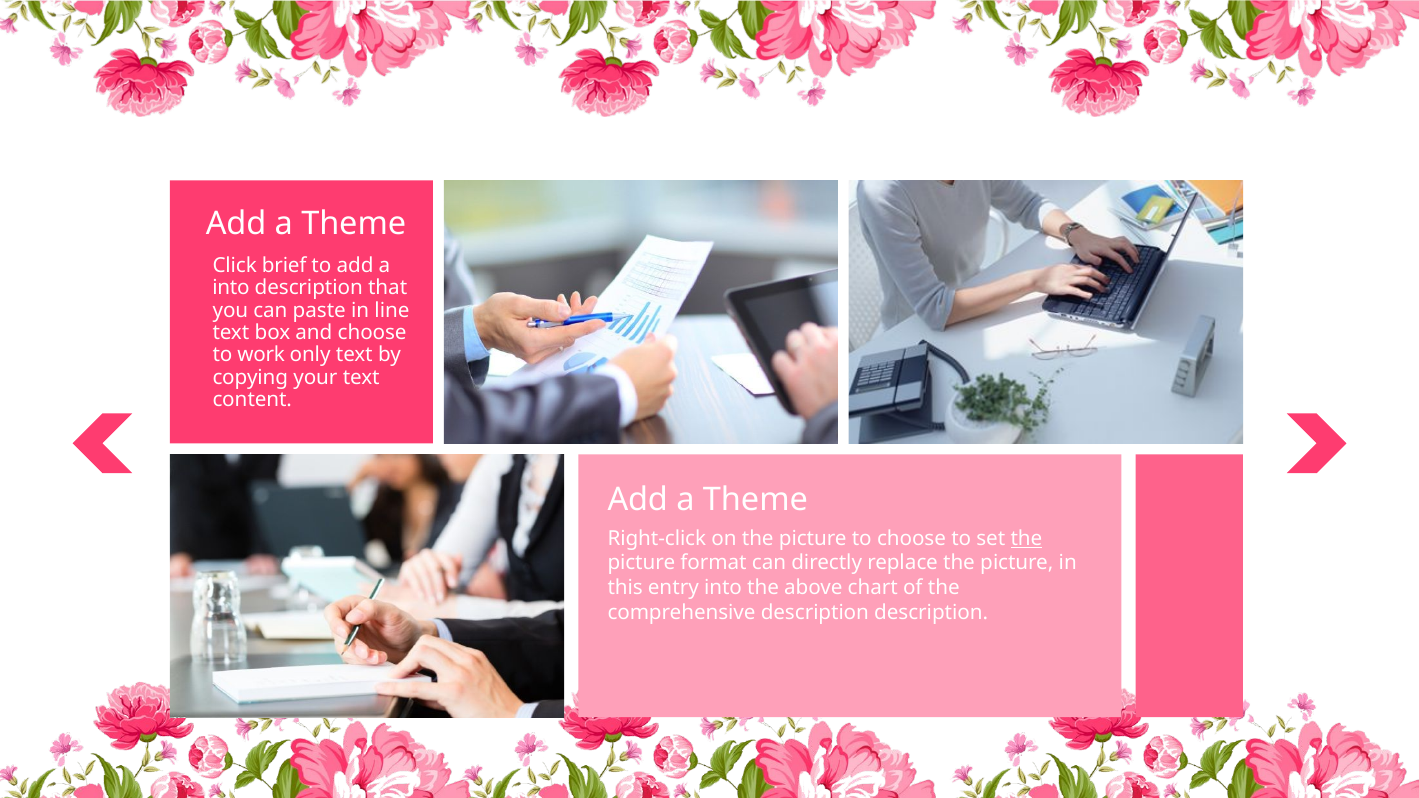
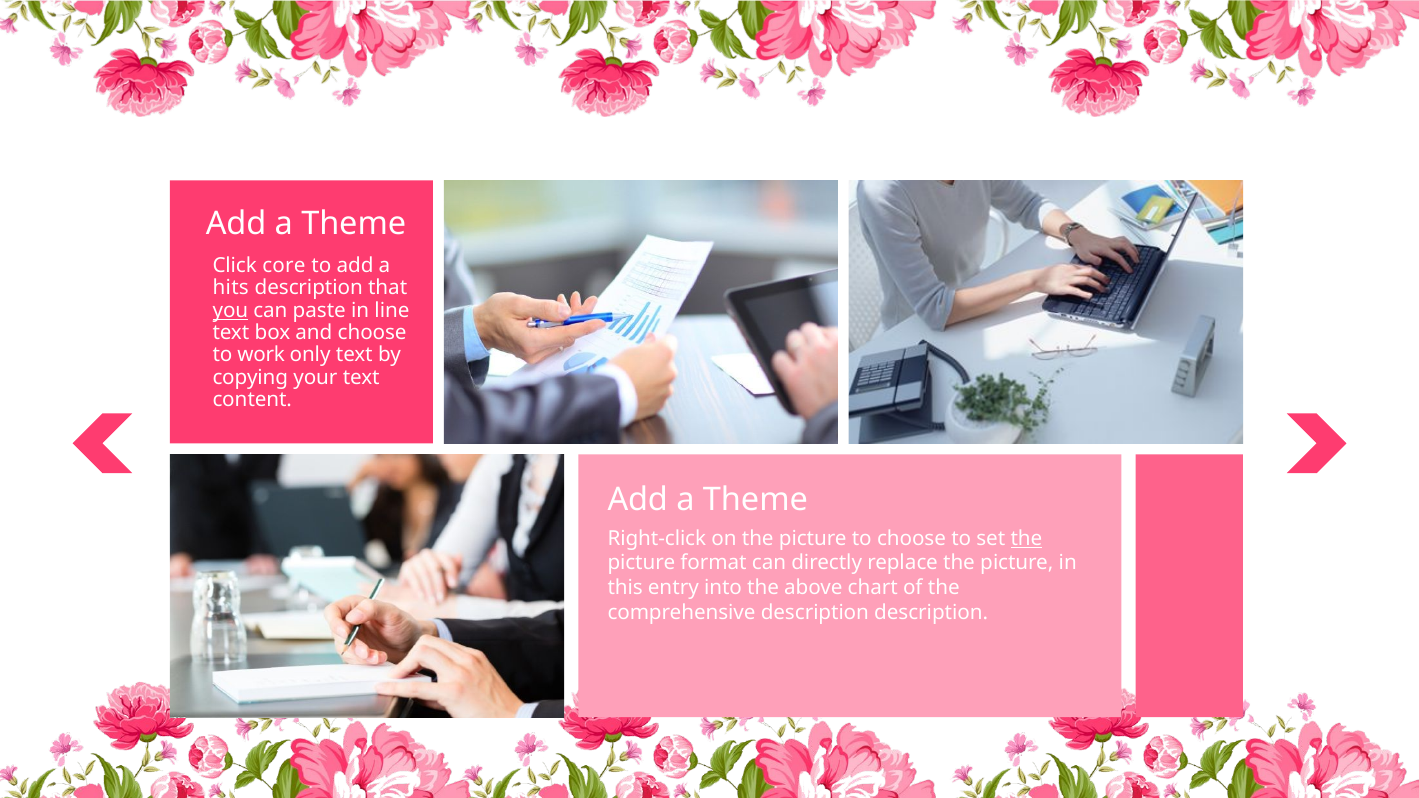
brief: brief -> core (284, 266)
into: into -> hits (231, 288)
you underline: none -> present (230, 311)
